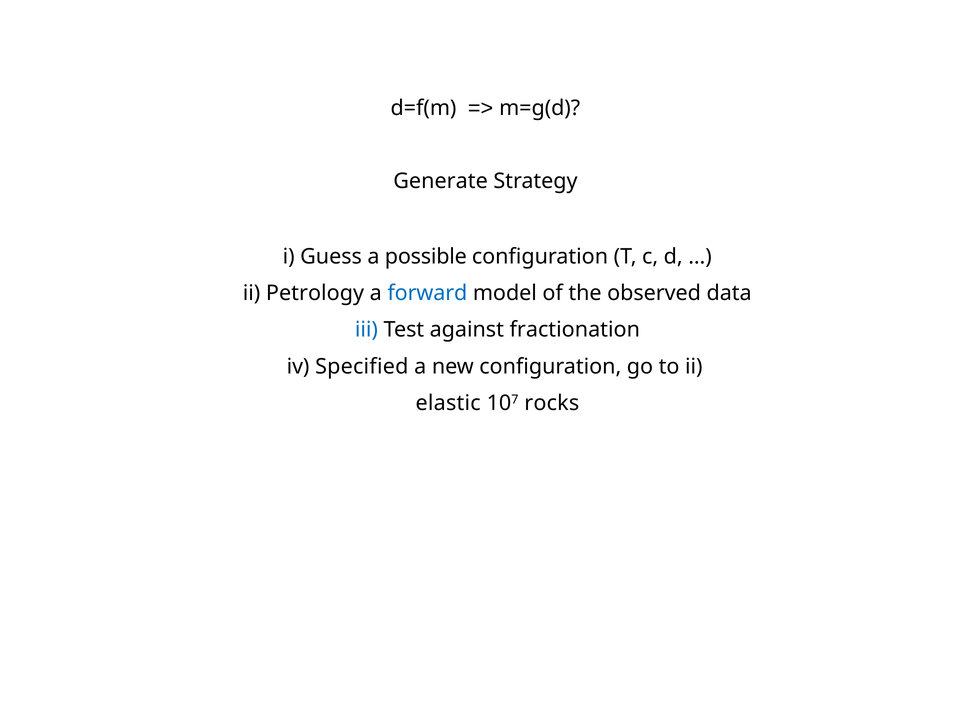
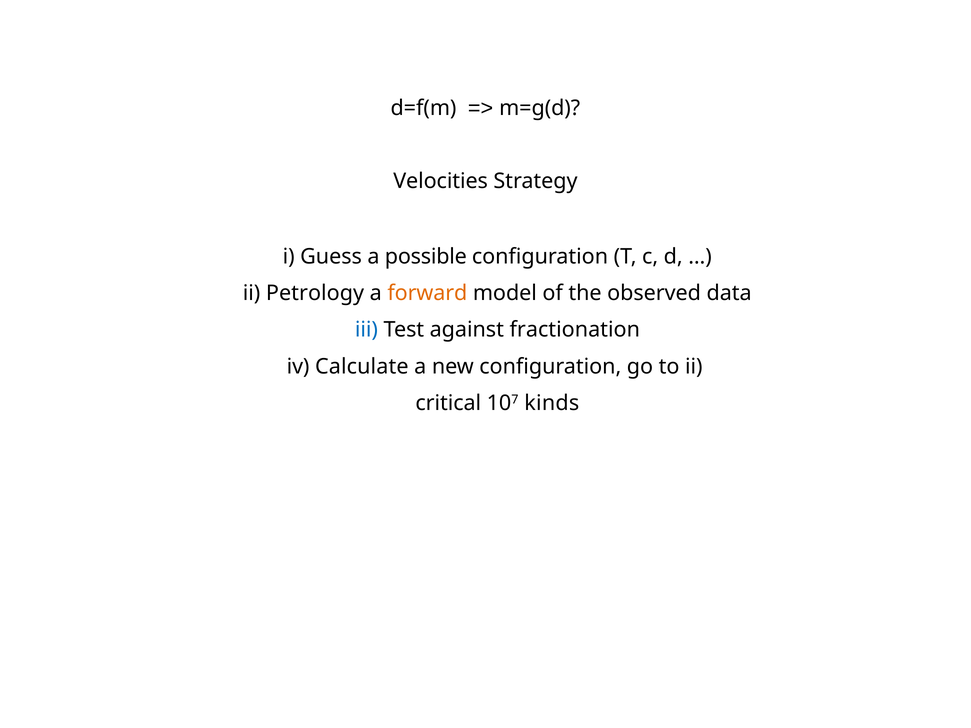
Generate: Generate -> Velocities (441, 181)
forward colour: blue -> orange (427, 293)
Specified: Specified -> Calculate (362, 367)
elastic: elastic -> critical (448, 403)
rocks: rocks -> kinds (552, 403)
